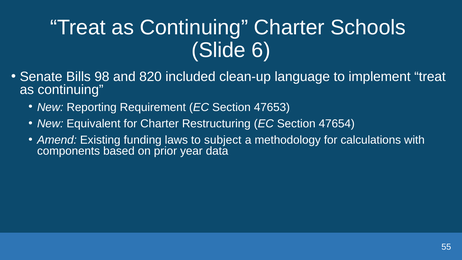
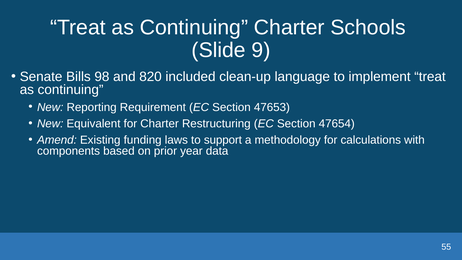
6: 6 -> 9 (261, 50)
subject: subject -> support (223, 140)
